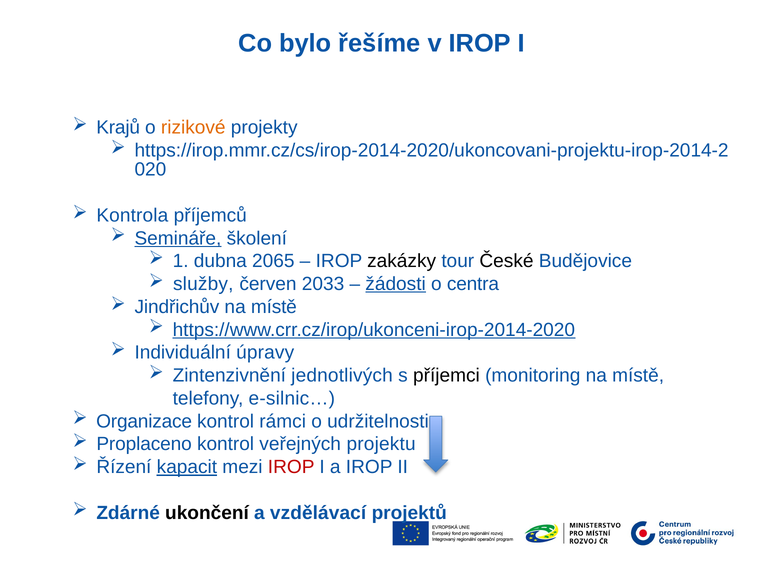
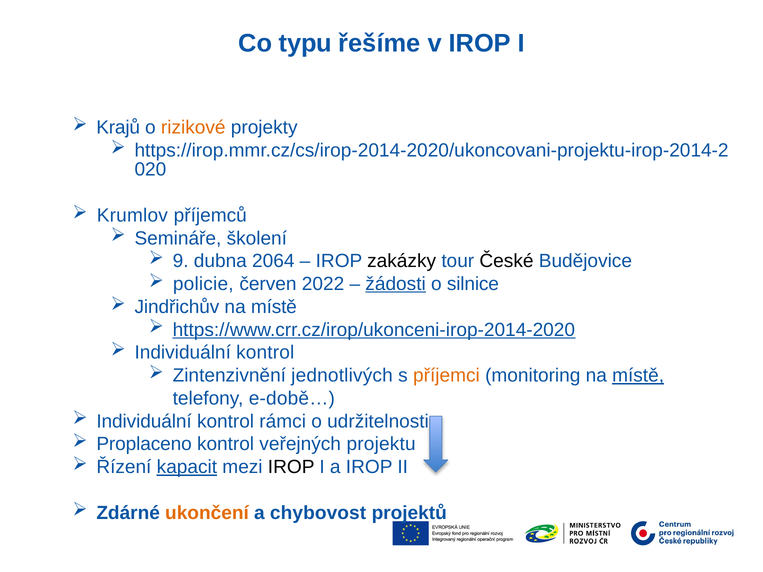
bylo: bylo -> typu (305, 44)
Kontrola: Kontrola -> Krumlov (132, 215)
Semináře underline: present -> none (178, 238)
1: 1 -> 9 (181, 261)
2065: 2065 -> 2064 (273, 261)
služby: služby -> policie (203, 284)
2033: 2033 -> 2022 (323, 284)
centra: centra -> silnice (473, 284)
úpravy: úpravy -> kontrol (265, 353)
příjemci colour: black -> orange (446, 376)
místě underline: none -> present (638, 376)
e-silnic…: e-silnic… -> e-době… (292, 399)
Organizace: Organizace -> Individuální (144, 421)
IROP colour: red -> black (291, 467)
ukončení colour: black -> orange (207, 513)
vzdělávací: vzdělávací -> chybovost (318, 513)
